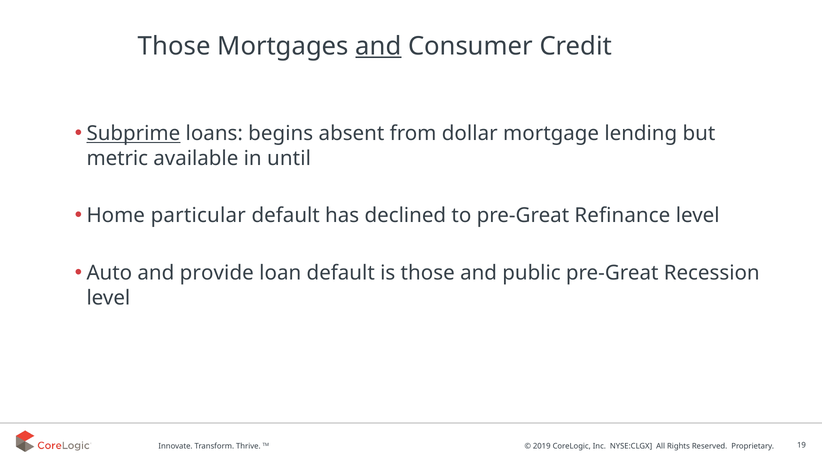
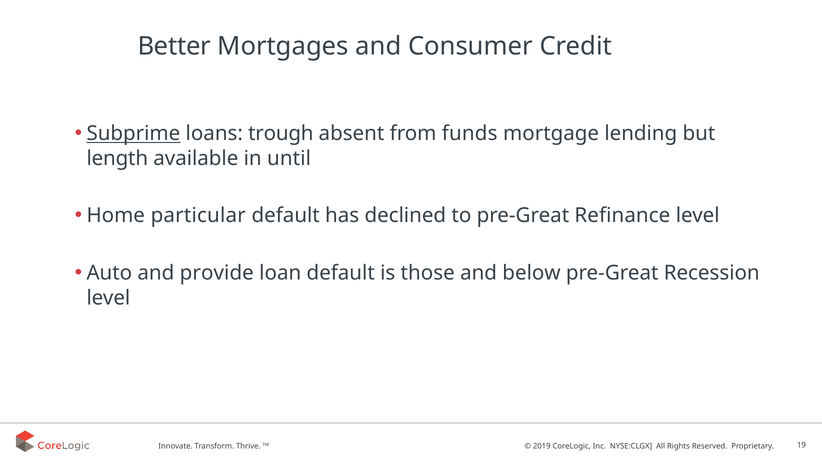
Those: Those -> Better (174, 46)
and underline: present -> none (378, 46)
begins: begins -> trough (281, 134)
dollar: dollar -> funds (470, 134)
metric: metric -> length (117, 158)
public: public -> below (531, 273)
